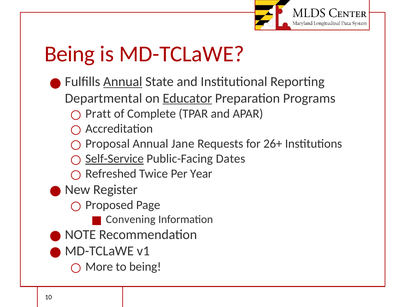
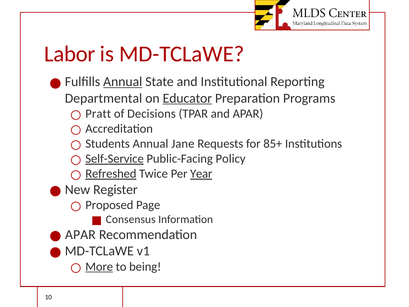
Being: Being -> Labor (70, 54)
Complete: Complete -> Decisions (151, 114)
Proposal: Proposal -> Students (108, 144)
26+: 26+ -> 85+ (273, 144)
Dates: Dates -> Policy (231, 159)
Refreshed underline: none -> present (111, 174)
Year underline: none -> present (201, 174)
Convening: Convening -> Consensus (131, 219)
NOTE: NOTE -> APAR (80, 234)
More underline: none -> present (99, 266)
